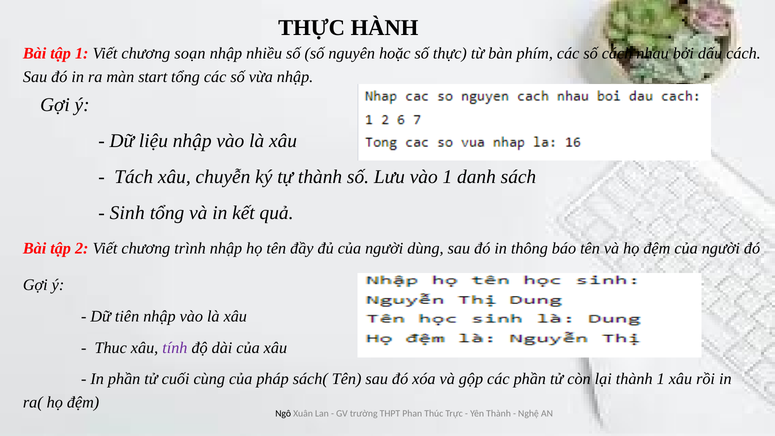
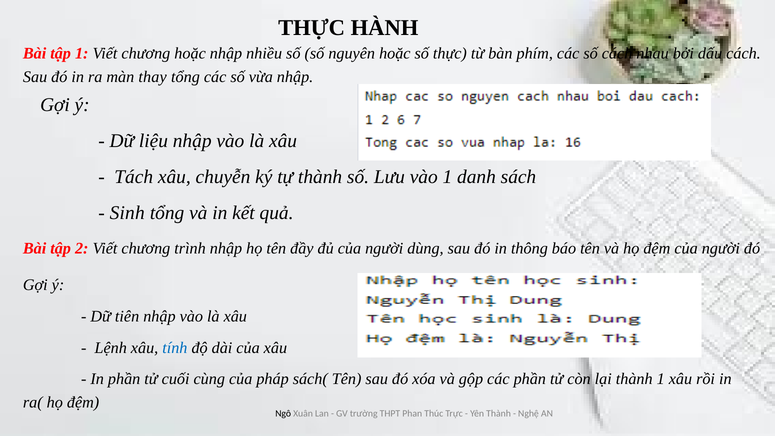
chương soạn: soạn -> hoặc (190, 53)
start: start -> thay (153, 77)
Thuc: Thuc -> Lệnh (111, 348)
tính colour: purple -> blue (175, 348)
